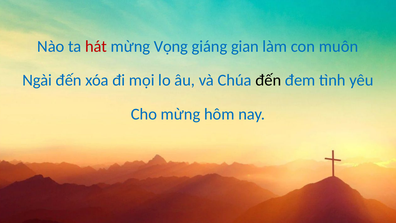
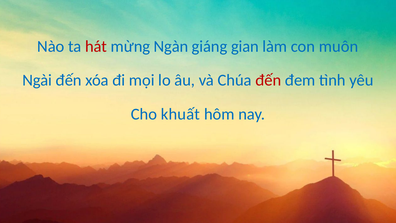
Vọng: Vọng -> Ngàn (171, 46)
đến colour: black -> red (268, 80)
Cho mừng: mừng -> khuất (180, 114)
